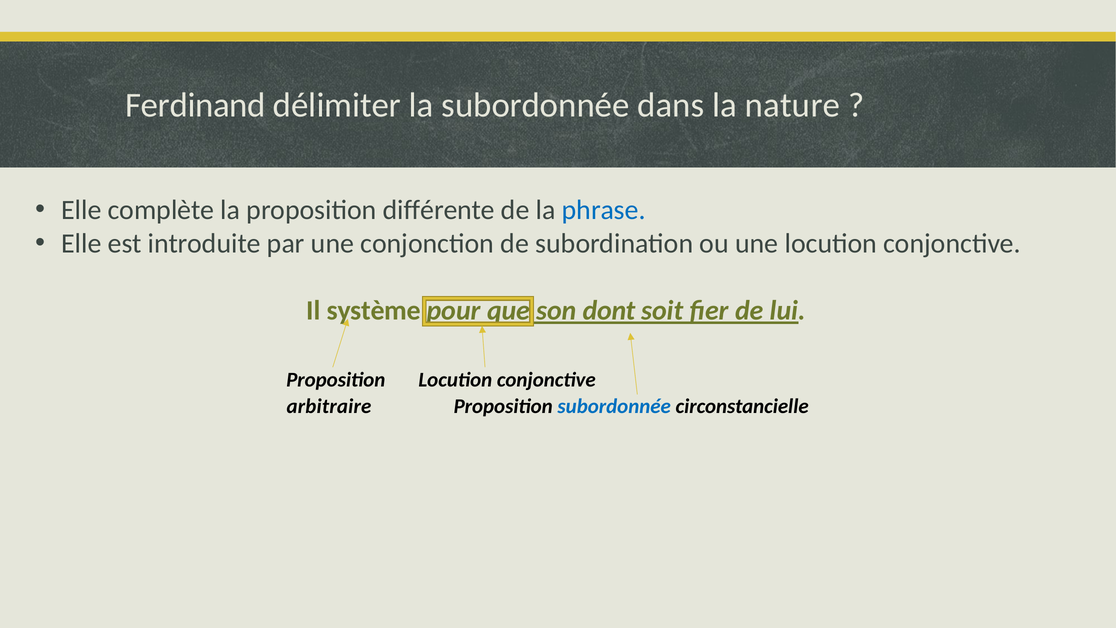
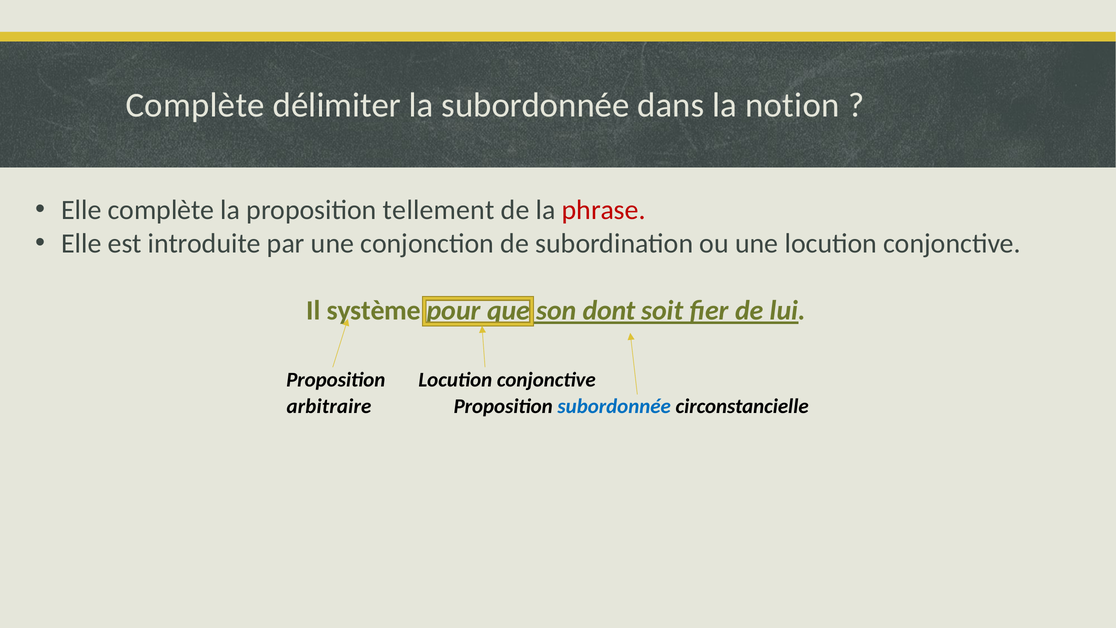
Ferdinand: Ferdinand -> Complète (195, 105)
nature: nature -> notion (792, 105)
différente: différente -> tellement (439, 210)
phrase colour: blue -> red (604, 210)
